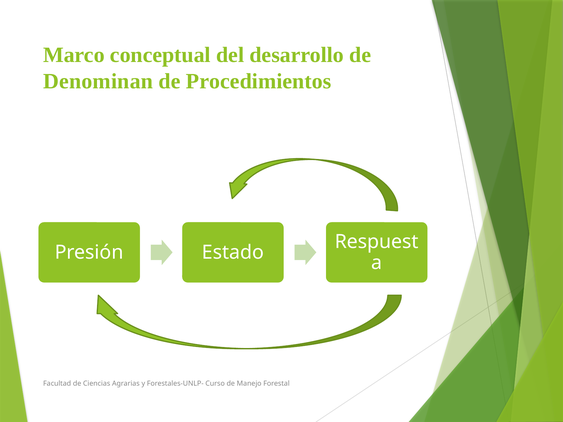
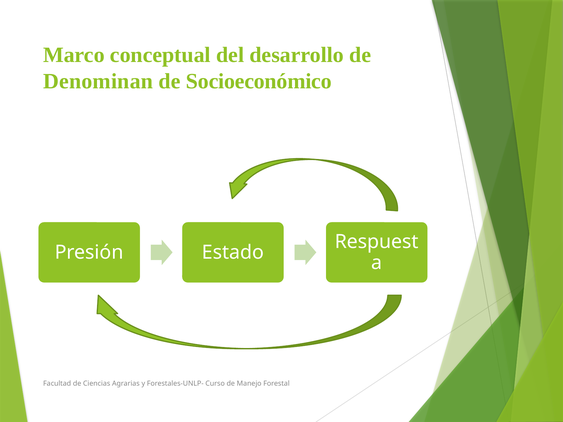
Procedimientos: Procedimientos -> Socioeconómico (259, 81)
